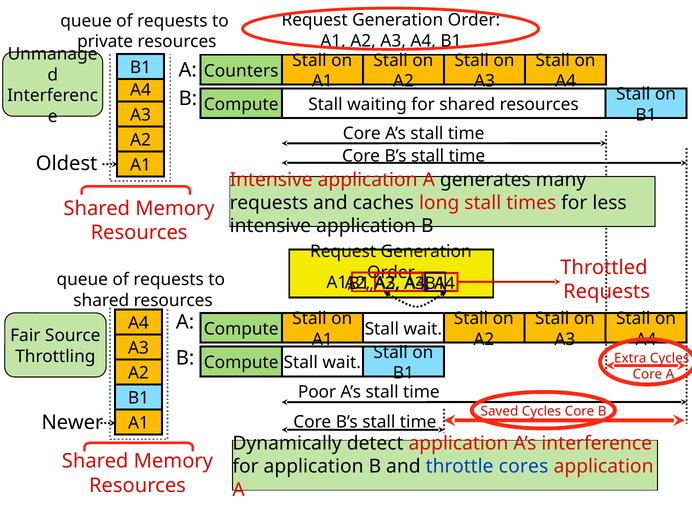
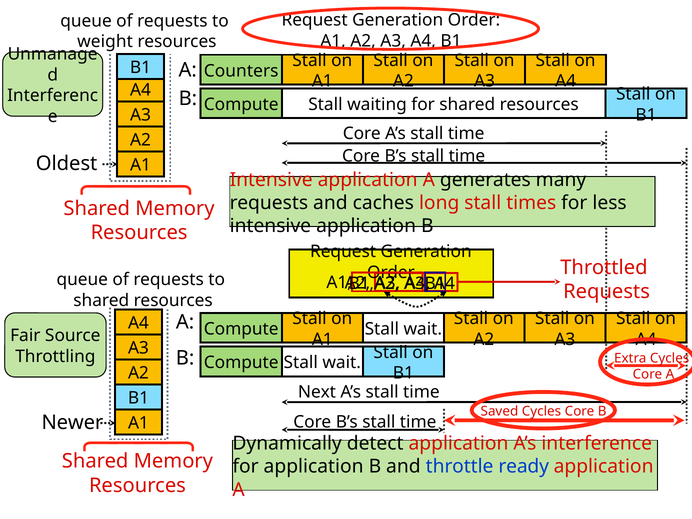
private: private -> weight (105, 42)
Poor: Poor -> Next (317, 392)
cores: cores -> ready (524, 467)
